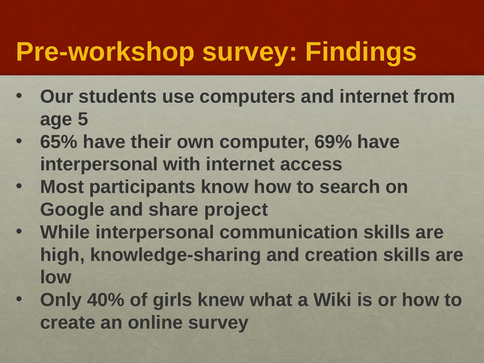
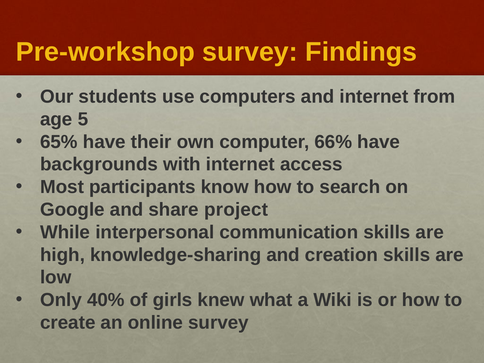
69%: 69% -> 66% (333, 142)
interpersonal: interpersonal -> backgrounds (99, 164)
